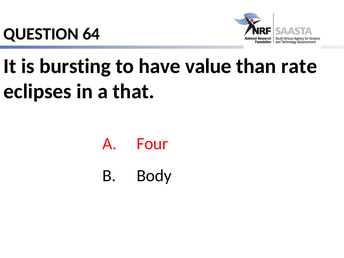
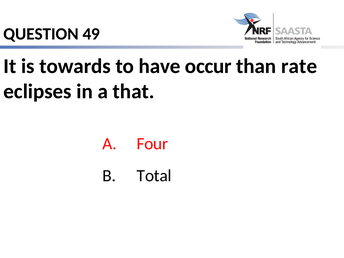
64: 64 -> 49 (91, 34)
bursting: bursting -> towards (75, 66)
value: value -> occur (208, 66)
Body: Body -> Total (154, 176)
